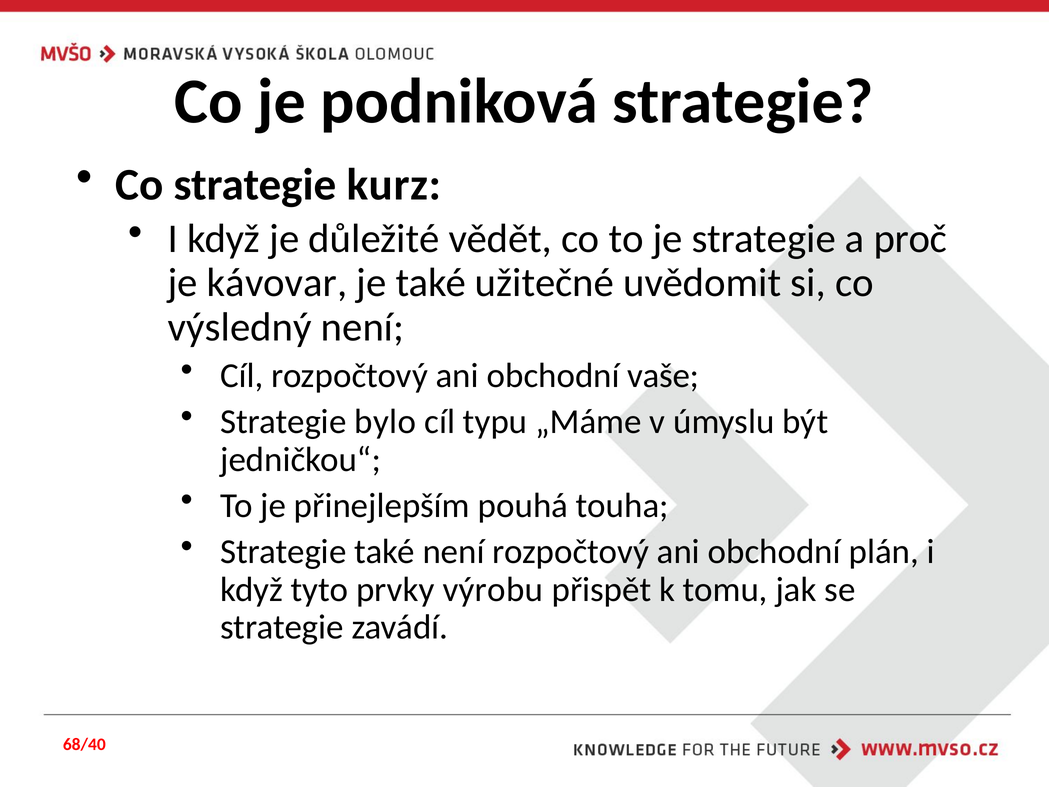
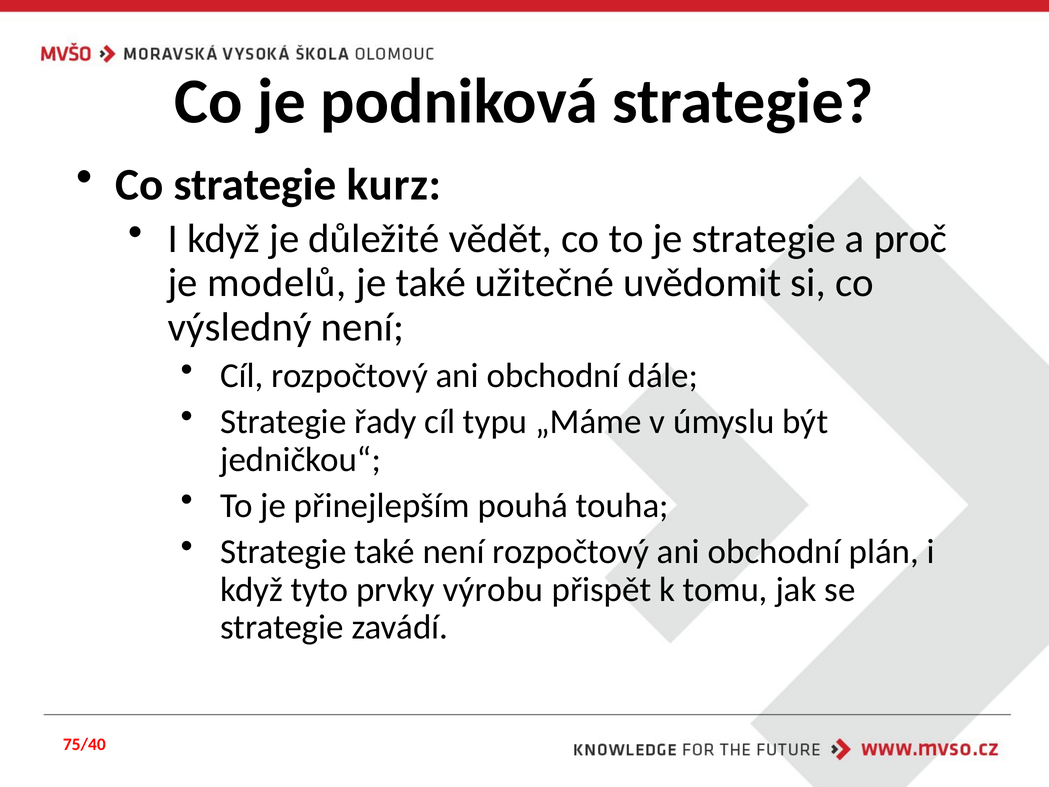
kávovar: kávovar -> modelů (277, 283)
vaše: vaše -> dále (663, 376)
bylo: bylo -> řady (386, 422)
68/40: 68/40 -> 75/40 (84, 744)
